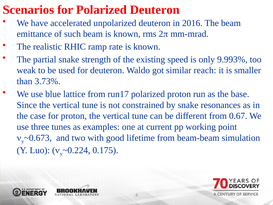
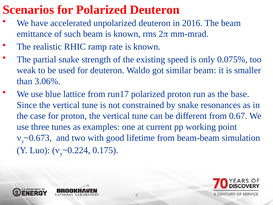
9.993%: 9.993% -> 0.075% (232, 59)
similar reach: reach -> beam (205, 70)
3.73%: 3.73% -> 3.06% (48, 81)
